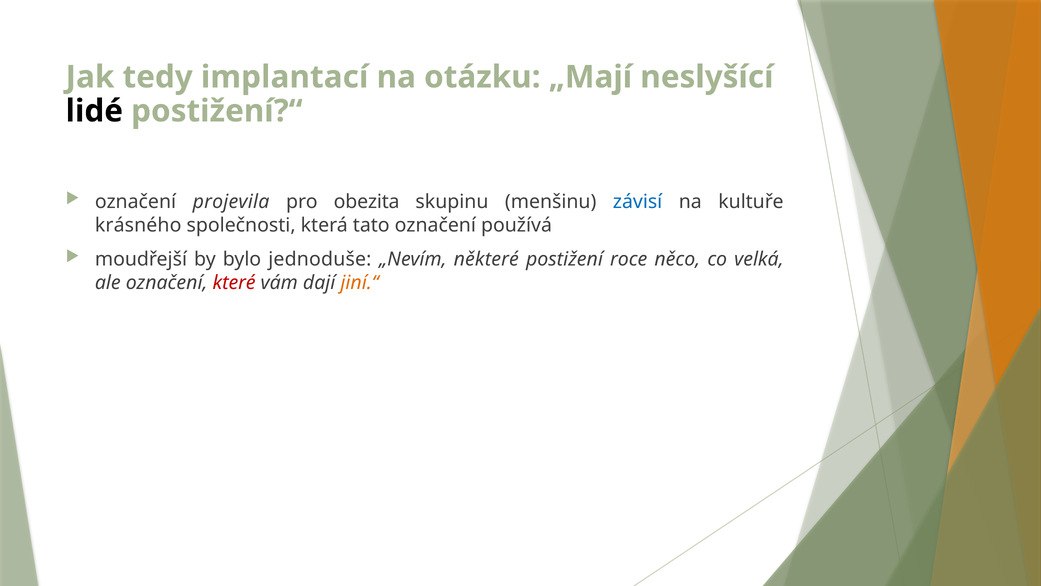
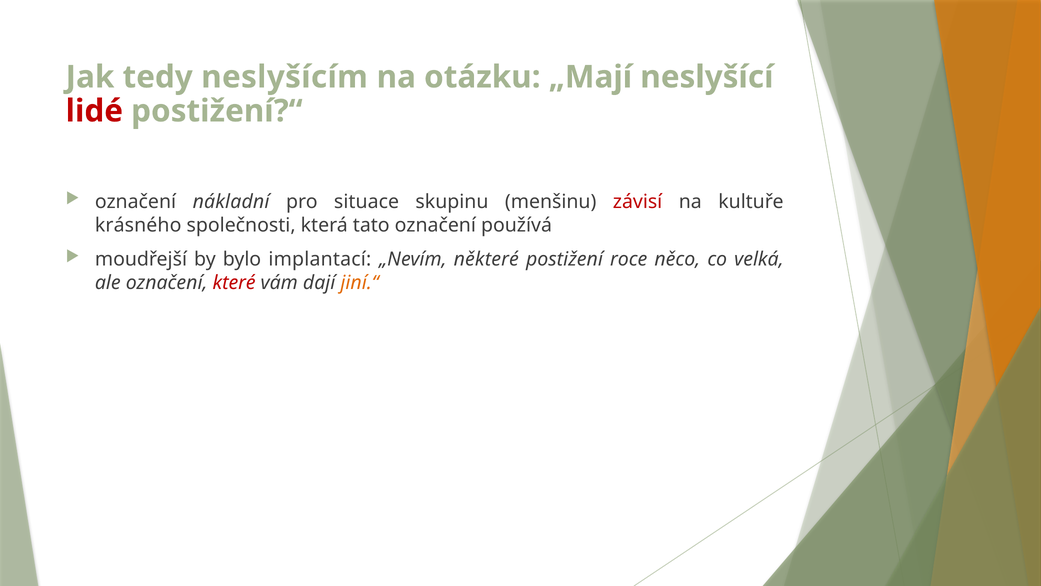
implantací: implantací -> neslyšícím (285, 77)
lidé colour: black -> red (94, 111)
projevila: projevila -> nákladní (231, 201)
obezita: obezita -> situace (367, 201)
závisí colour: blue -> red (638, 201)
jednoduše: jednoduše -> implantací (320, 259)
